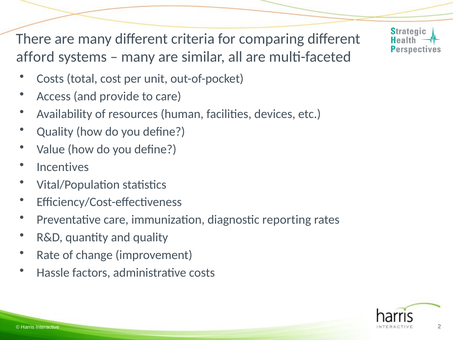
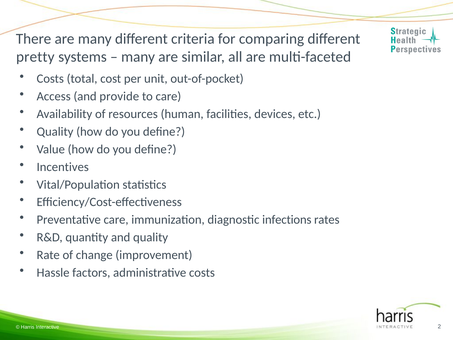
afford: afford -> pretty (35, 57)
reporting: reporting -> infections (287, 220)
